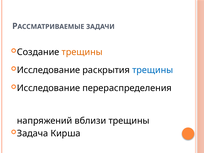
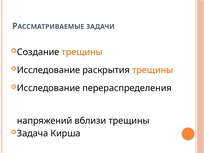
трещины colour: blue -> orange (153, 70)
